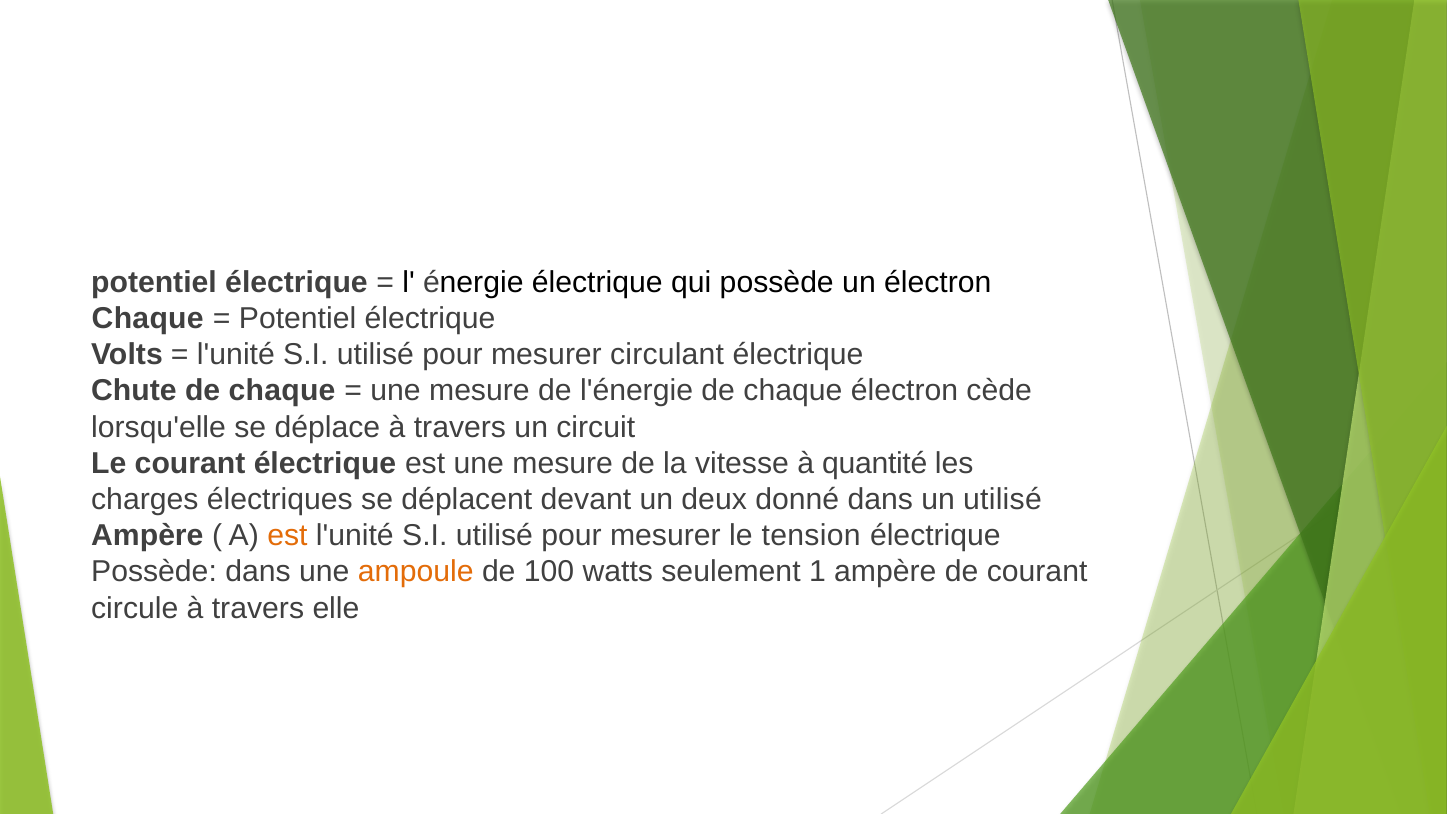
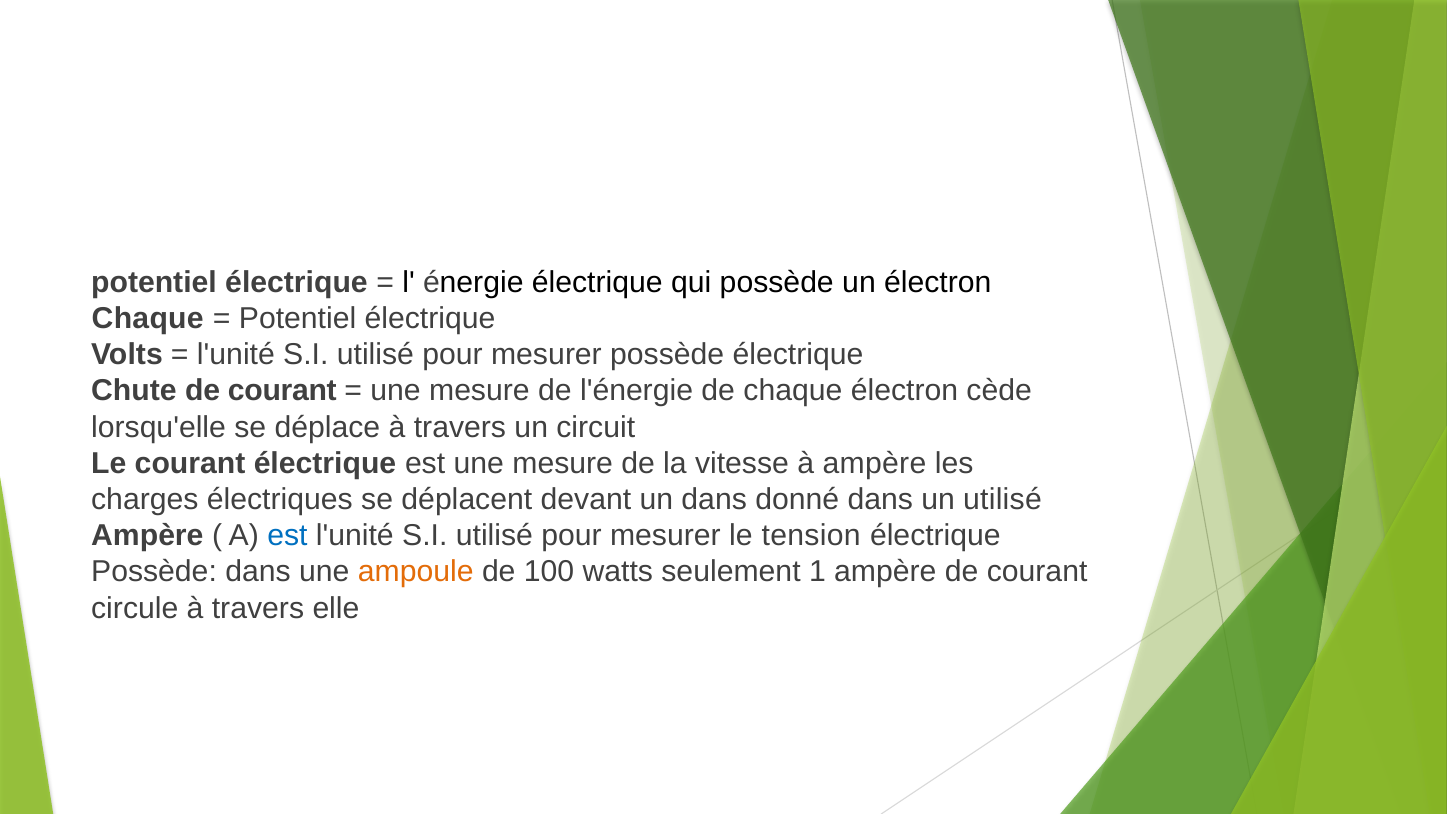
mesurer circulant: circulant -> possède (667, 355)
Chute de chaque: chaque -> courant (282, 391)
à quantité: quantité -> ampère (874, 463)
un deux: deux -> dans (714, 500)
est colour: orange -> blue (287, 536)
